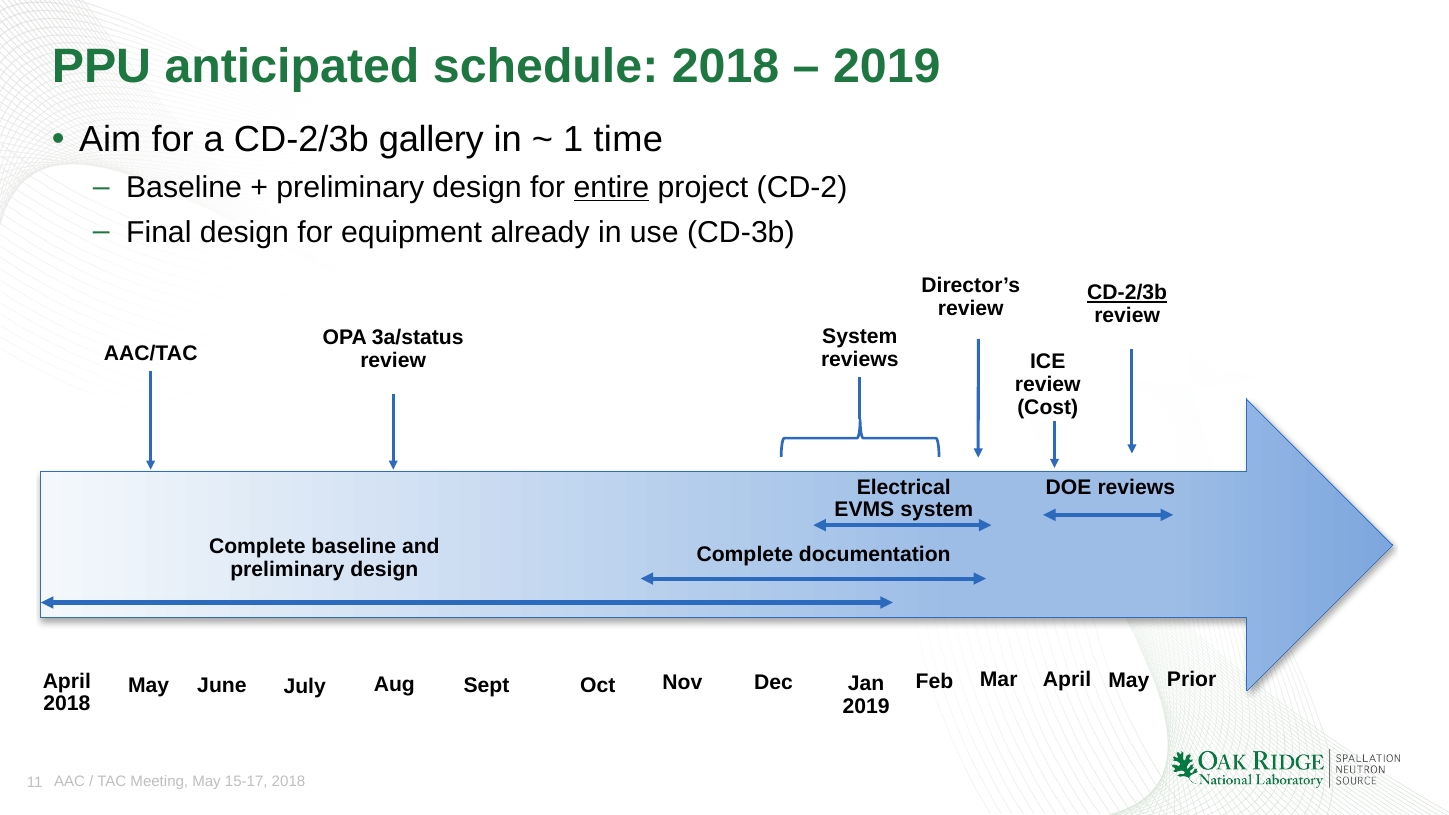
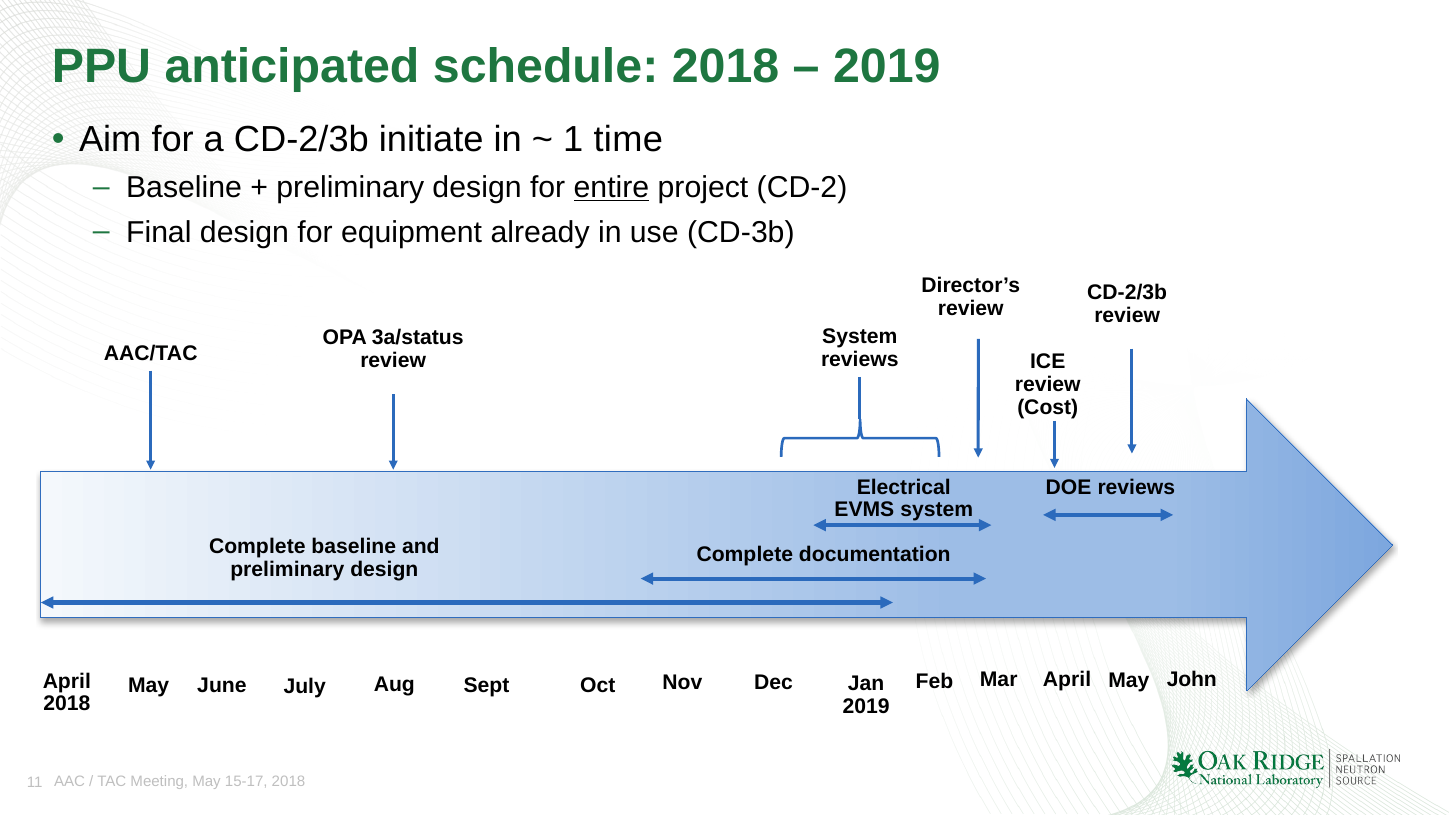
gallery: gallery -> initiate (431, 140)
CD-2/3b underline: present -> none (1127, 293)
Prior: Prior -> John (1192, 679)
